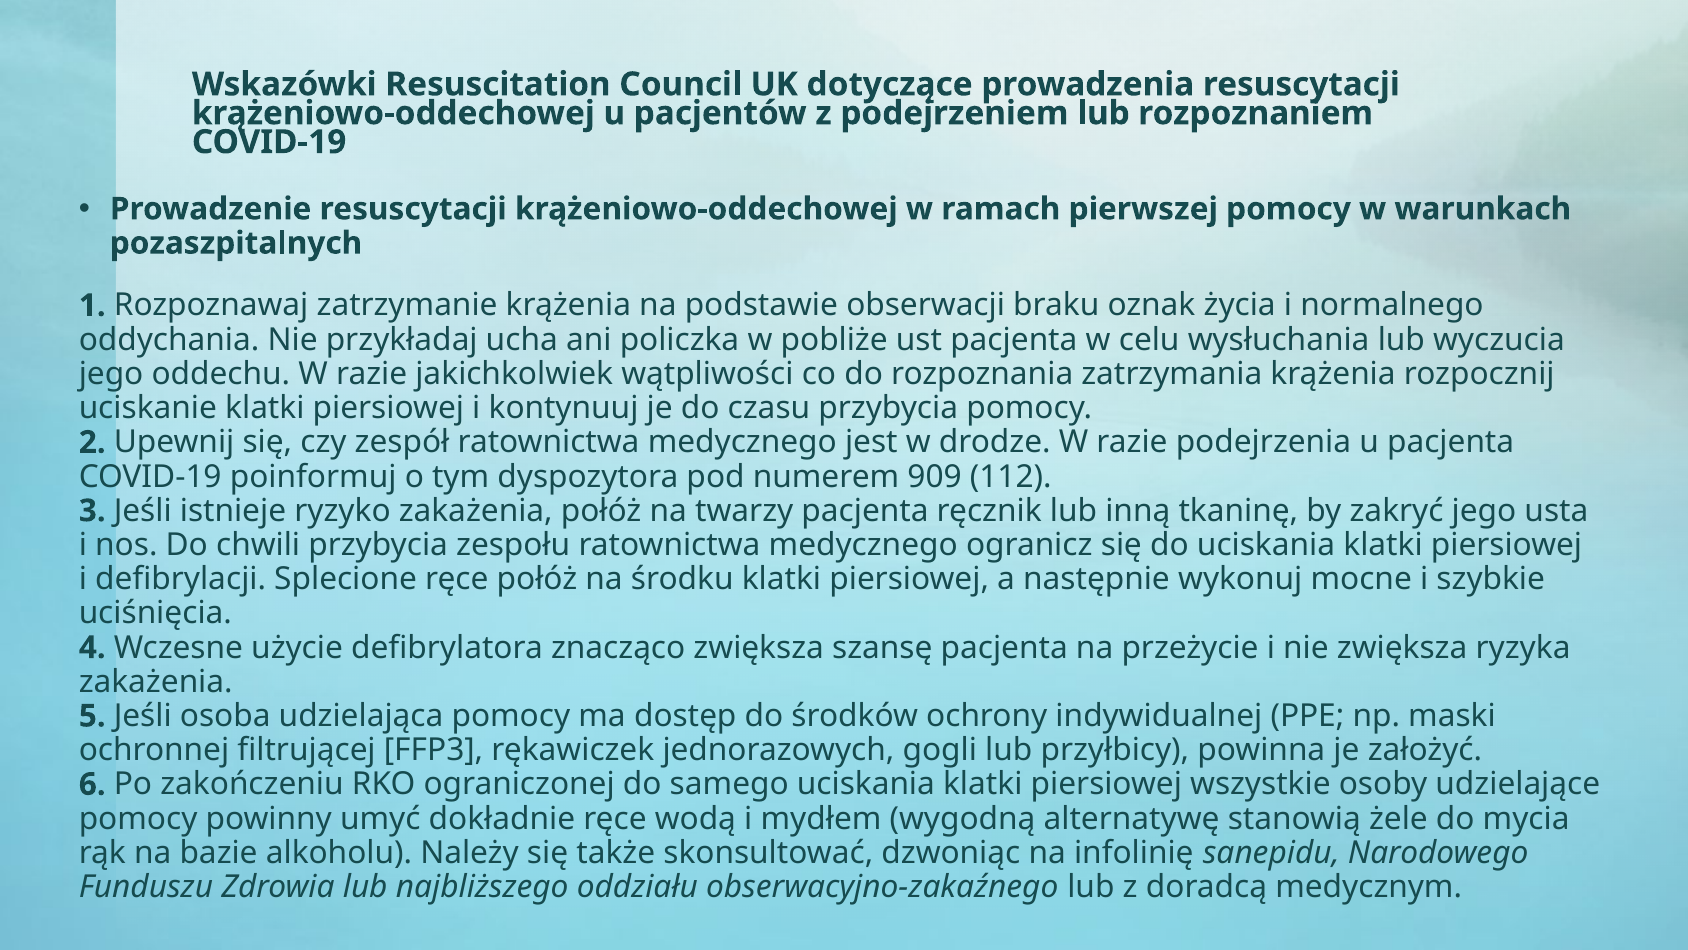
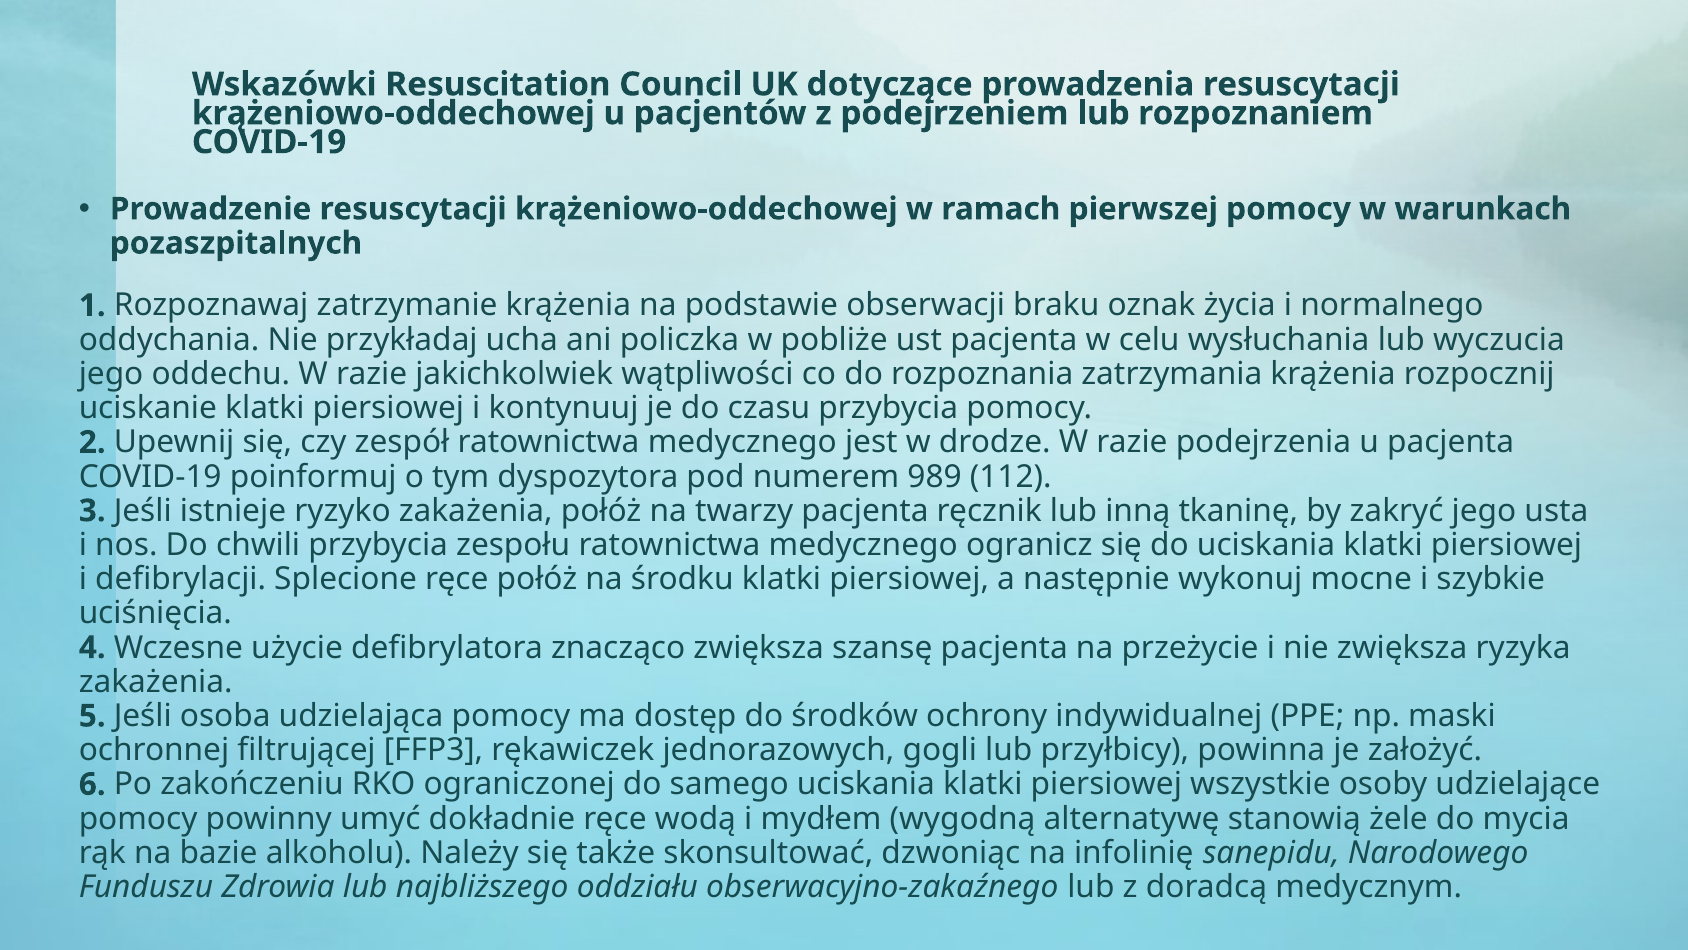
909: 909 -> 989 (935, 476)
